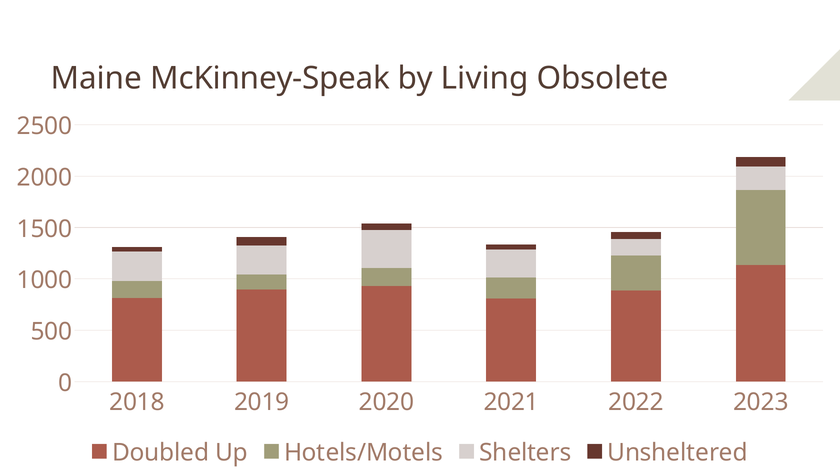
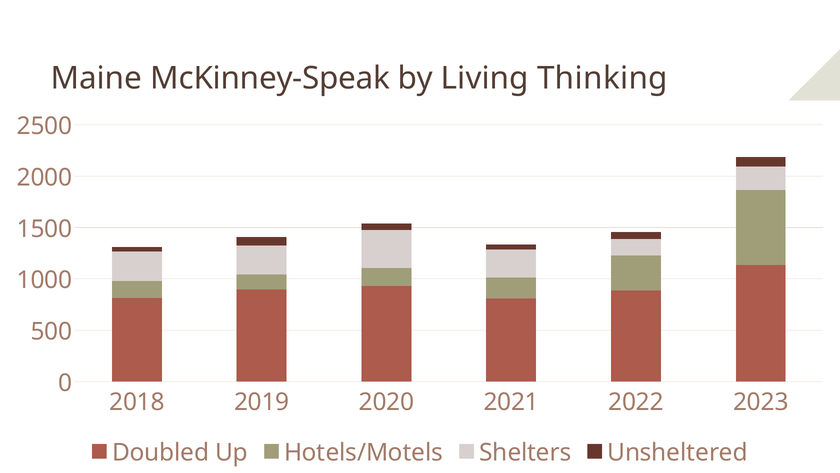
Obsolete: Obsolete -> Thinking (602, 78)
